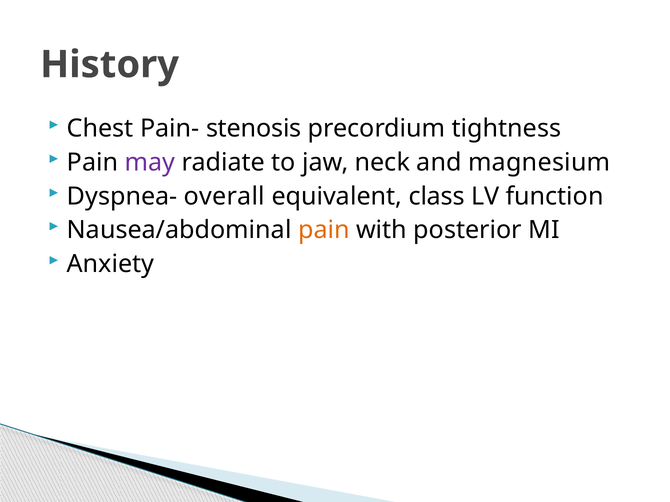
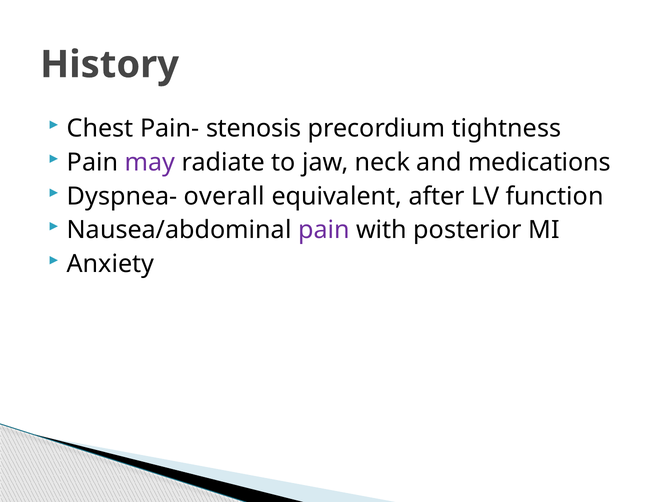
magnesium: magnesium -> medications (539, 163)
class: class -> after (437, 196)
pain colour: orange -> purple (324, 230)
